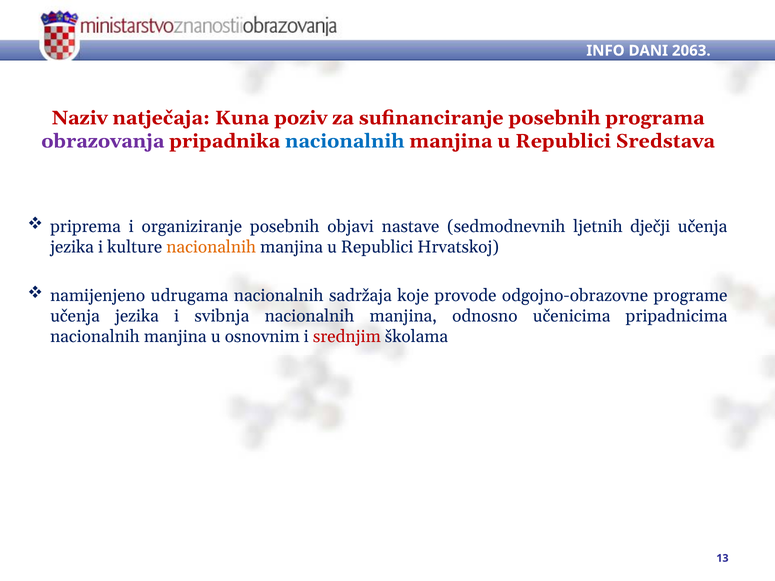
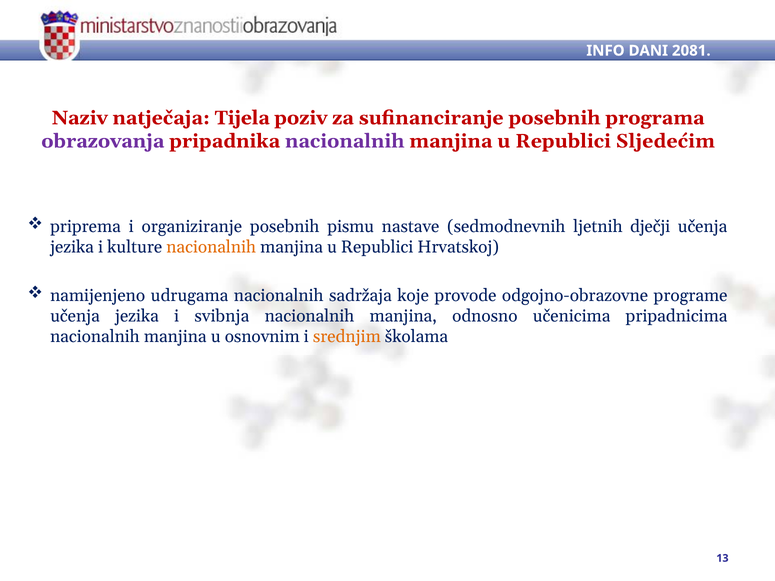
2063: 2063 -> 2081 (691, 51)
Kuna: Kuna -> Tijela (242, 118)
nacionalnih colour: blue -> purple (345, 141)
Sredstava: Sredstava -> Sljedećim (665, 141)
objavi: objavi -> pismu (351, 227)
srednjim colour: red -> orange (347, 337)
